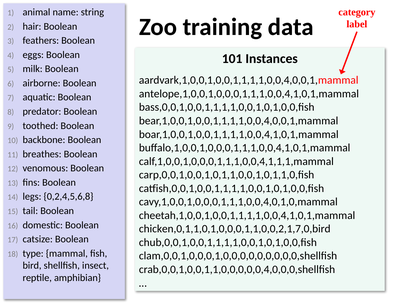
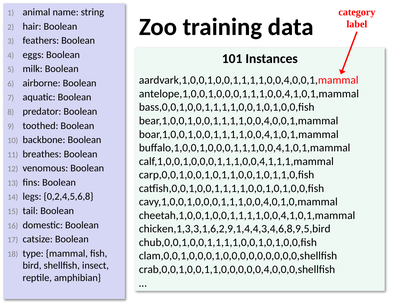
chicken,0,1,1,0,1,0,0,0,1,1,0,0,2,1,7,0,bird: chicken,0,1,1,0,1,0,0,0,1,1,0,0,2,1,7,0,bird -> chicken,1,3,3,1,6,2,9,1,4,4,3,4,6,8,9,5,bird (235, 229)
